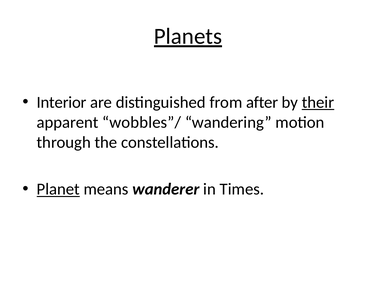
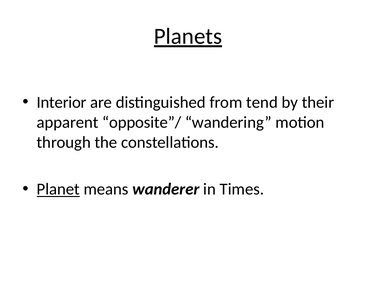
after: after -> tend (262, 102)
their underline: present -> none (318, 102)
wobbles”/: wobbles”/ -> opposite”/ (142, 122)
